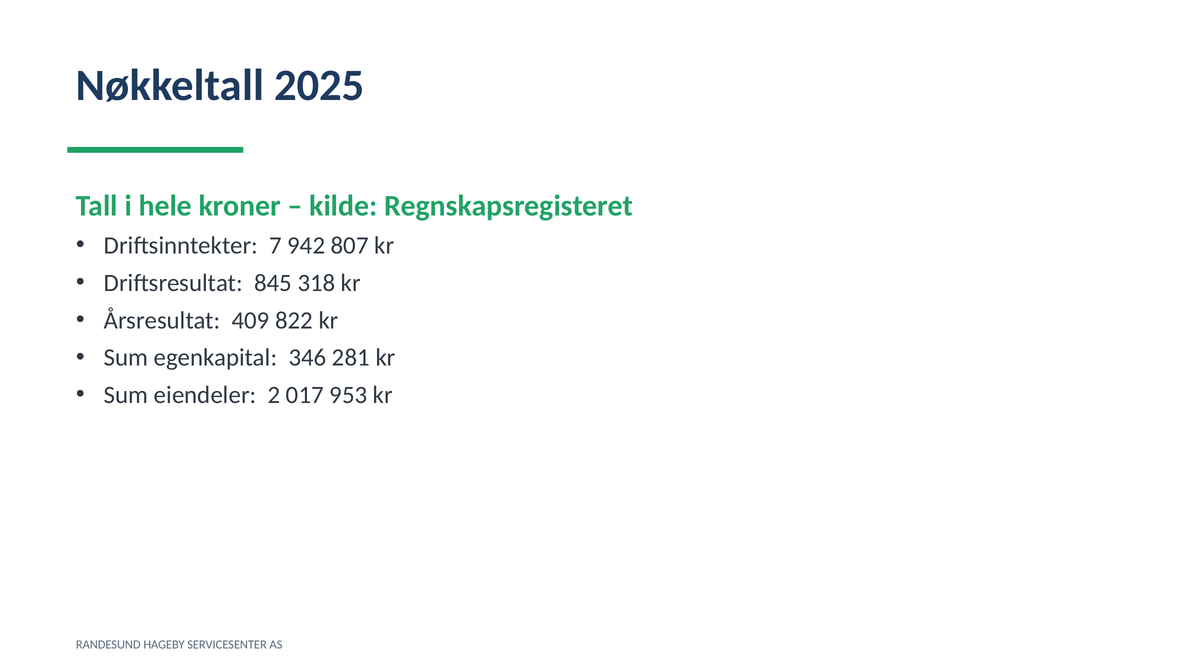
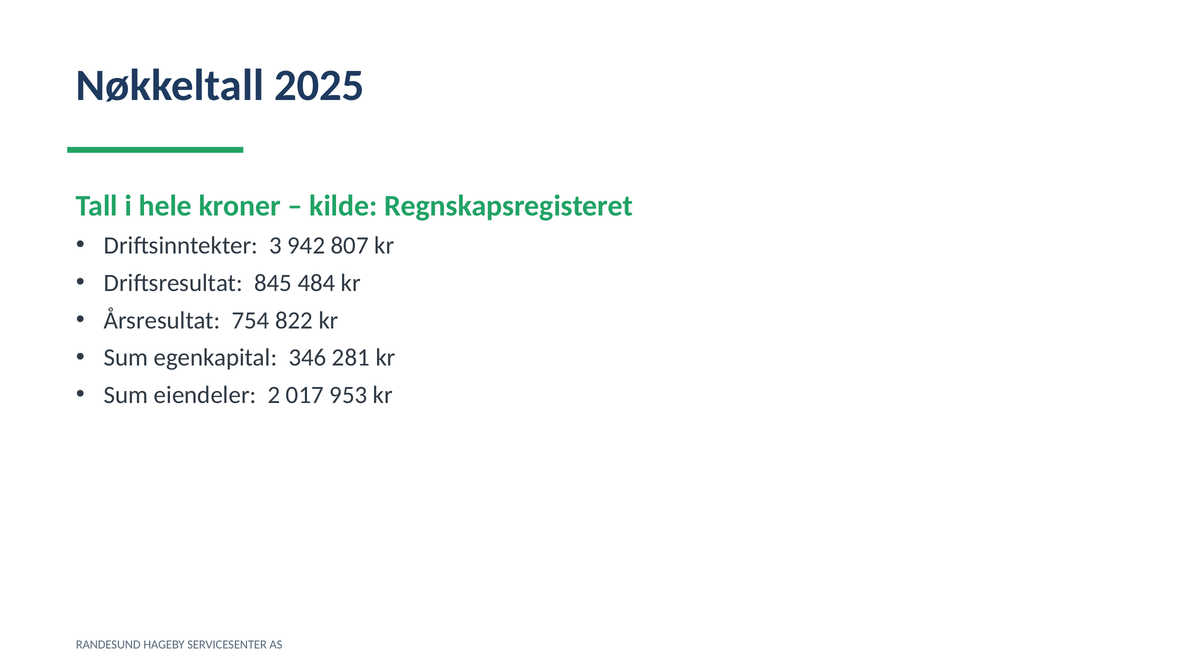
7: 7 -> 3 (275, 246)
318: 318 -> 484 (316, 283)
409: 409 -> 754 (251, 320)
